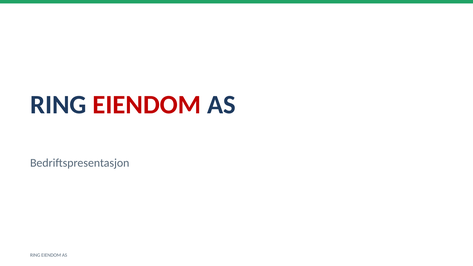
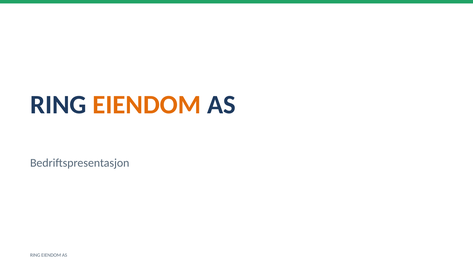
EIENDOM colour: red -> orange (147, 105)
